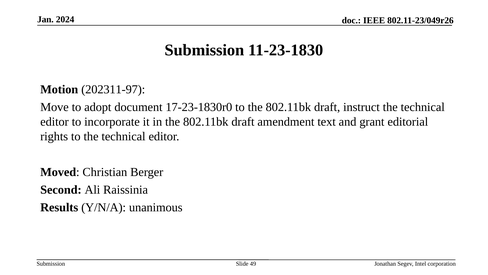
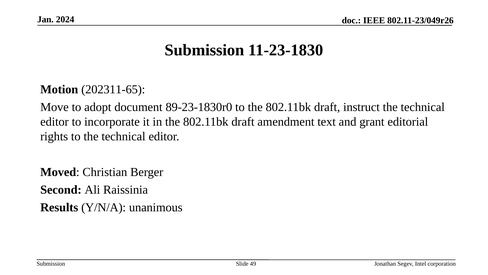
202311-97: 202311-97 -> 202311-65 (113, 89)
17-23-1830r0: 17-23-1830r0 -> 89-23-1830r0 (199, 107)
